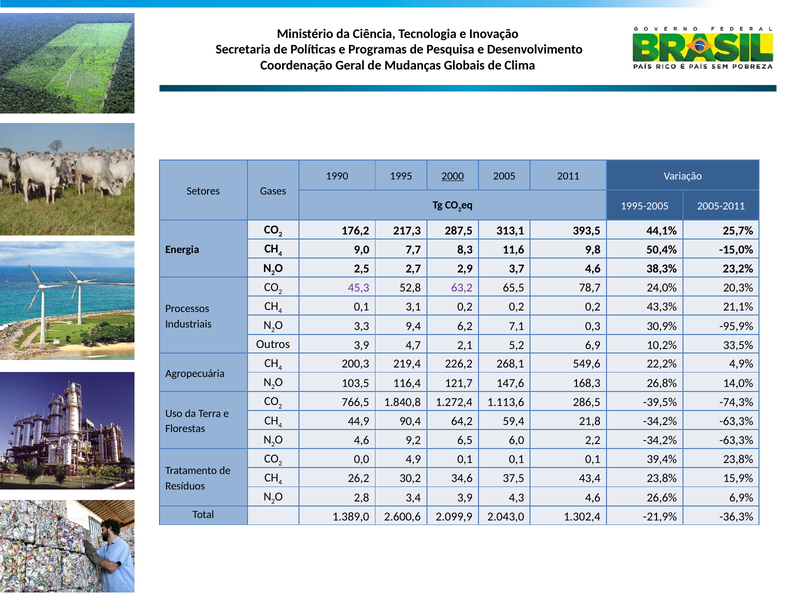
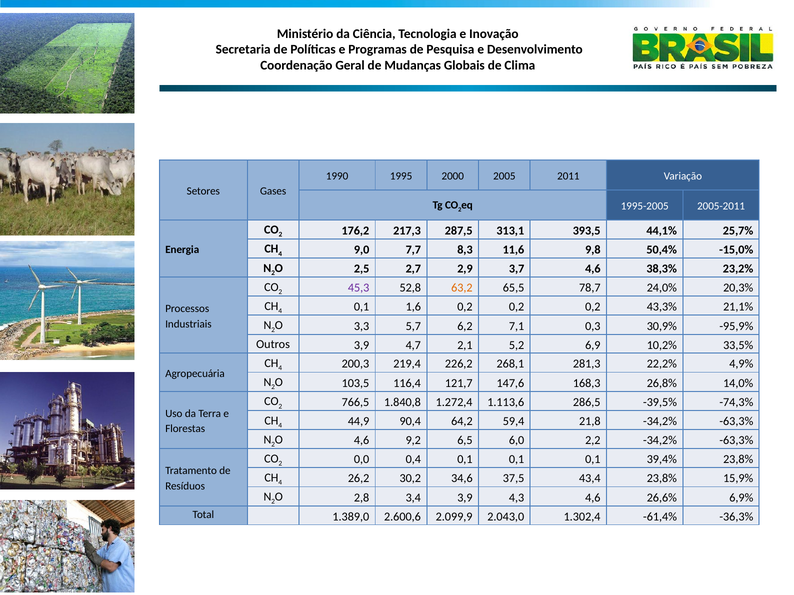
2000 underline: present -> none (453, 176)
63,2 colour: purple -> orange (462, 288)
3,1: 3,1 -> 1,6 (413, 307)
9,4: 9,4 -> 5,7 (413, 326)
549,6: 549,6 -> 281,3 (587, 364)
4,9: 4,9 -> 0,4 (413, 460)
-21,9%: -21,9% -> -61,4% (660, 517)
